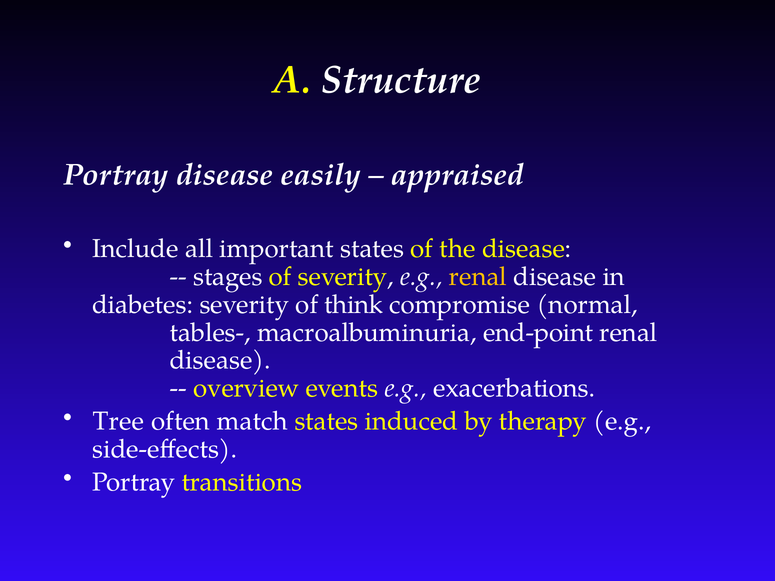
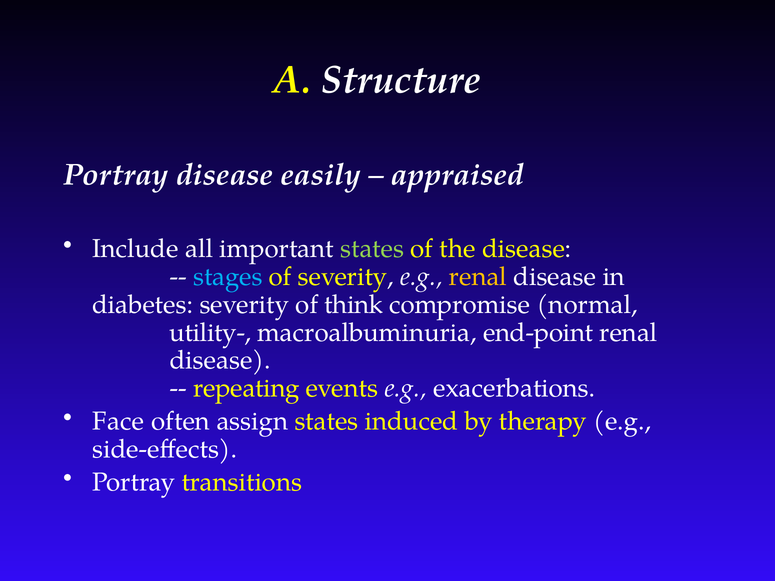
states colour: white -> light green (372, 249)
stages colour: white -> light blue (228, 277)
tables-: tables- -> utility- (210, 333)
overview: overview -> repeating (246, 388)
Tree: Tree -> Face (118, 421)
match: match -> assign (252, 421)
